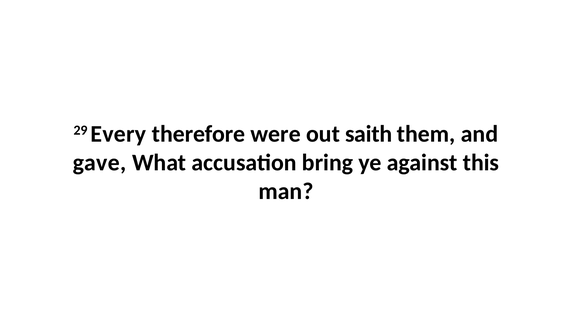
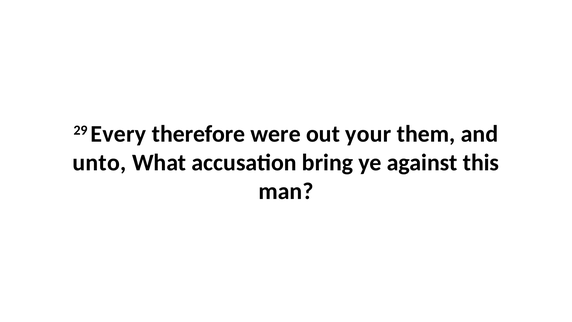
saith: saith -> your (368, 134)
gave: gave -> unto (99, 163)
